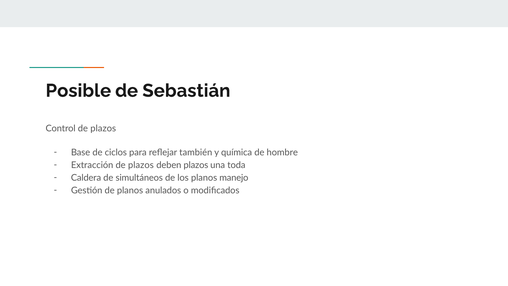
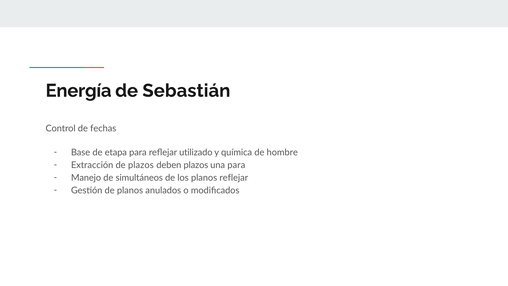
Posible: Posible -> Energía (79, 91)
Control de plazos: plazos -> fechas (103, 128)
ciclos: ciclos -> etapa (116, 152)
también: también -> utilizado (196, 152)
una toda: toda -> para (236, 165)
Caldera: Caldera -> Manejo (86, 178)
planos manejo: manejo -> reflejar (234, 178)
